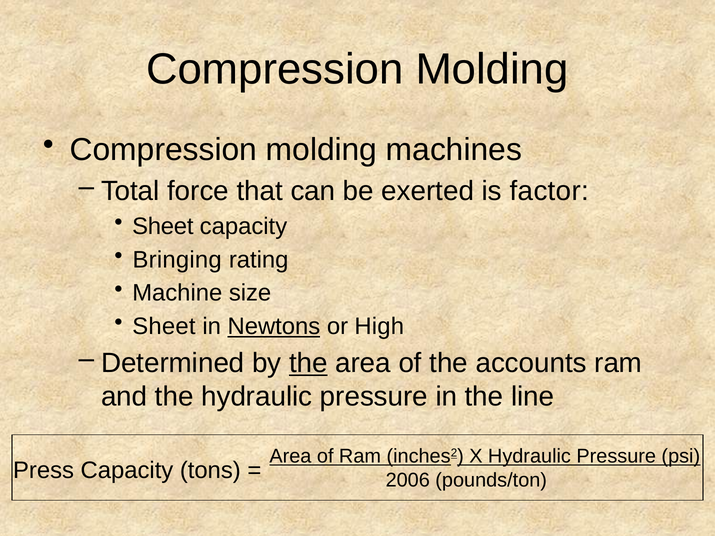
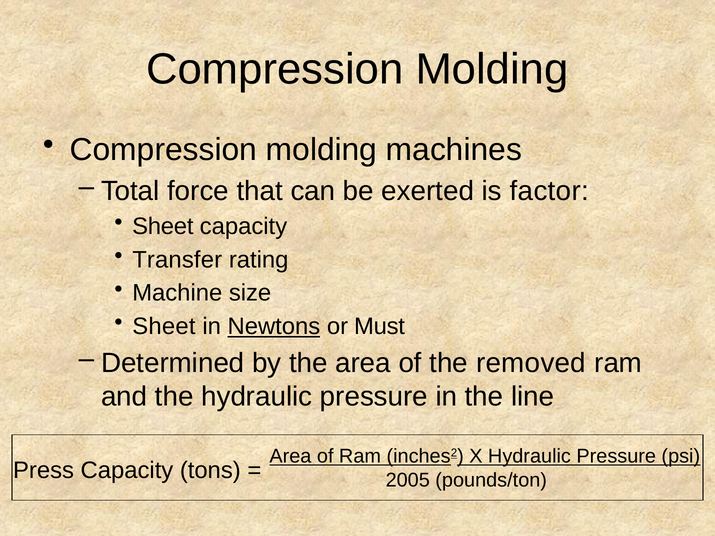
Bringing: Bringing -> Transfer (177, 260)
High: High -> Must (379, 327)
the underline: present -> none (308, 363)
accounts: accounts -> removed (531, 363)
2006: 2006 -> 2005 (408, 480)
